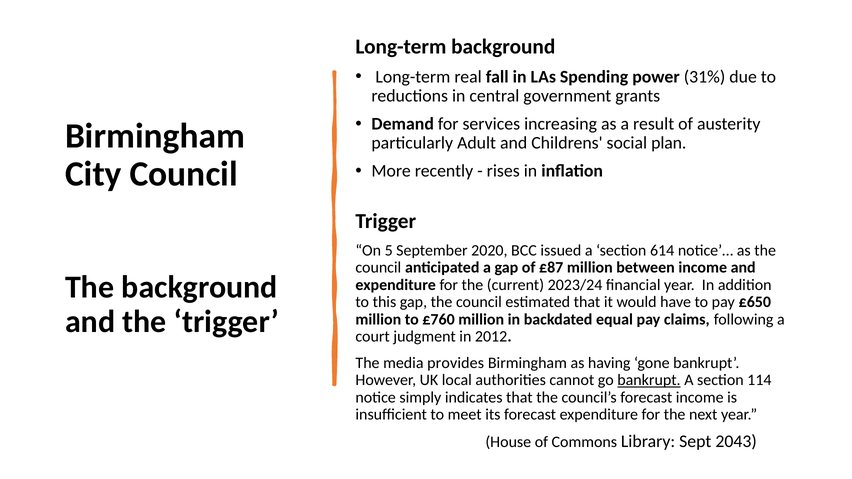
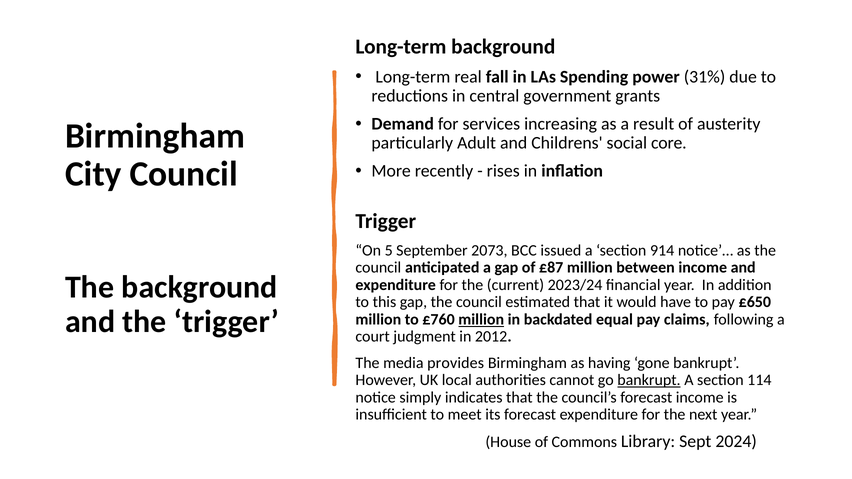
plan: plan -> core (669, 143)
2020: 2020 -> 2073 (489, 251)
614: 614 -> 914 (662, 251)
million underline: none -> present (481, 320)
2043: 2043 -> 2024 (736, 442)
